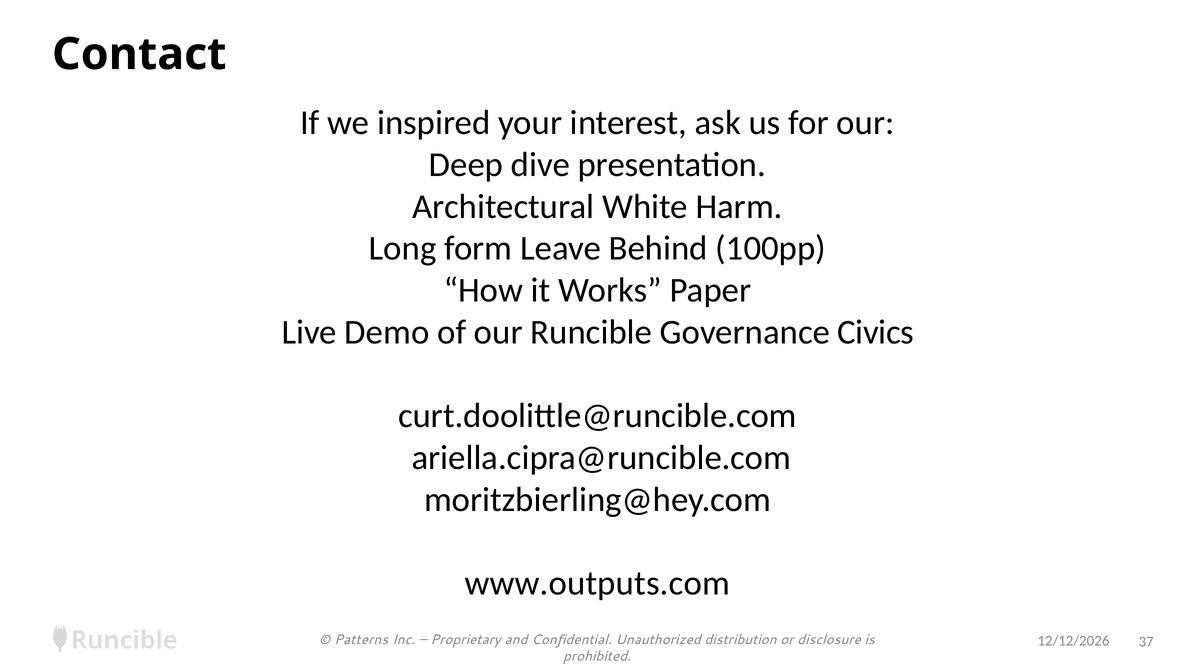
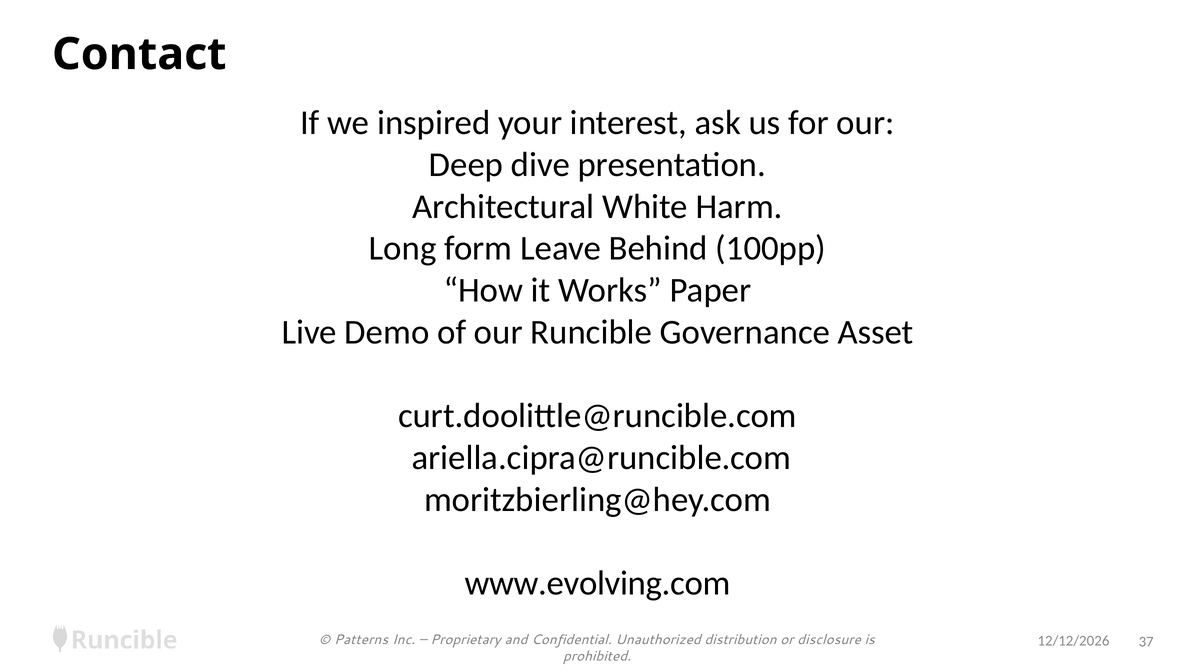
Civics: Civics -> Asset (876, 332)
www.outputs.com: www.outputs.com -> www.evolving.com (598, 583)
